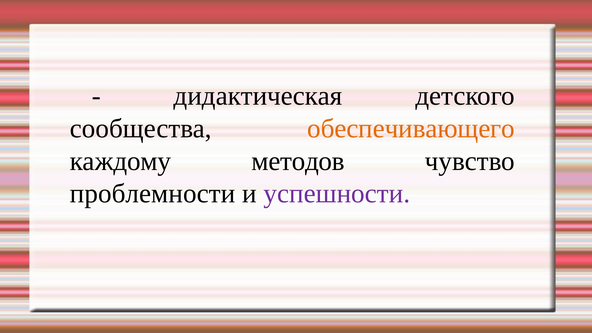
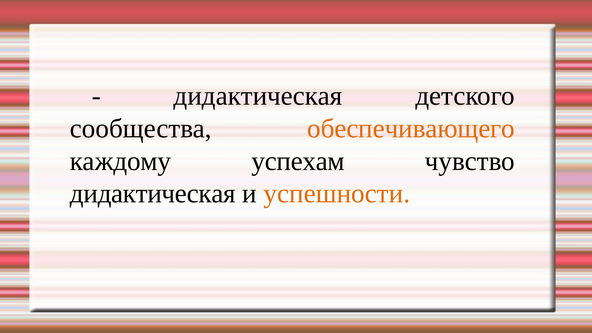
методов: методов -> успехам (298, 161)
проблемности: проблемности -> дидактическая (153, 194)
успешности colour: purple -> orange (337, 194)
